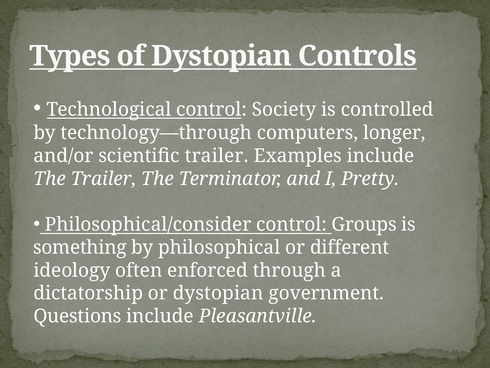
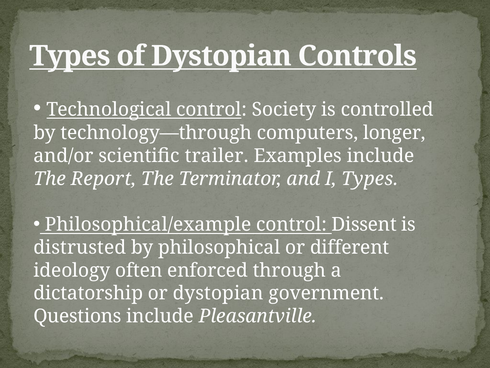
The Trailer: Trailer -> Report (104, 179)
I Pretty: Pretty -> Types (370, 179)
Philosophical/consider: Philosophical/consider -> Philosophical/example (148, 224)
Groups: Groups -> Dissent (364, 224)
something: something -> distrusted (80, 247)
